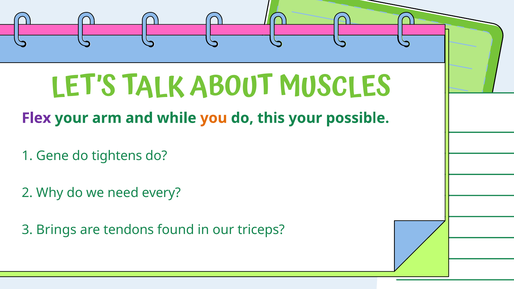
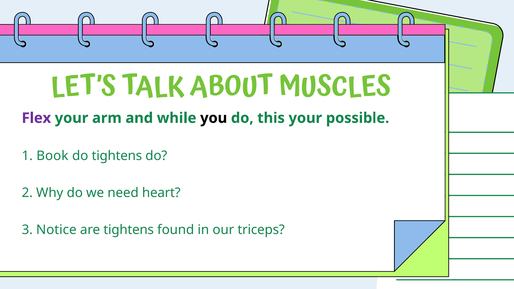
you colour: orange -> black (214, 118)
Gene: Gene -> Book (52, 156)
every: every -> heart (161, 193)
Brings: Brings -> Notice (56, 230)
are tendons: tendons -> tightens (129, 230)
